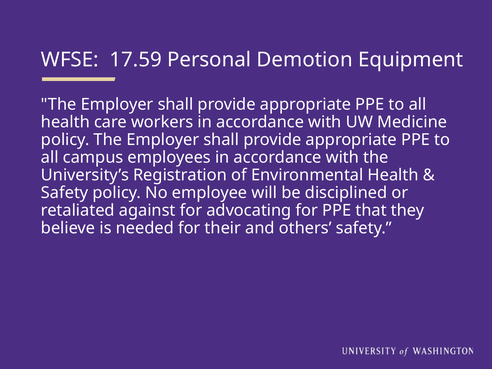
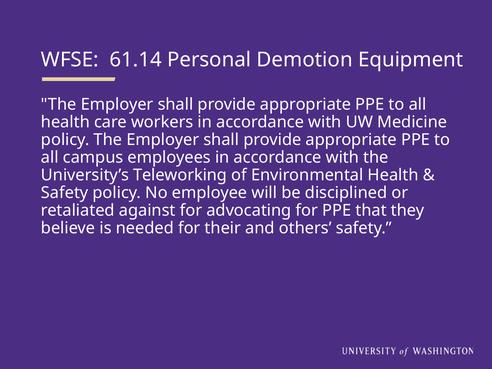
17.59: 17.59 -> 61.14 (136, 60)
Registration: Registration -> Teleworking (180, 175)
